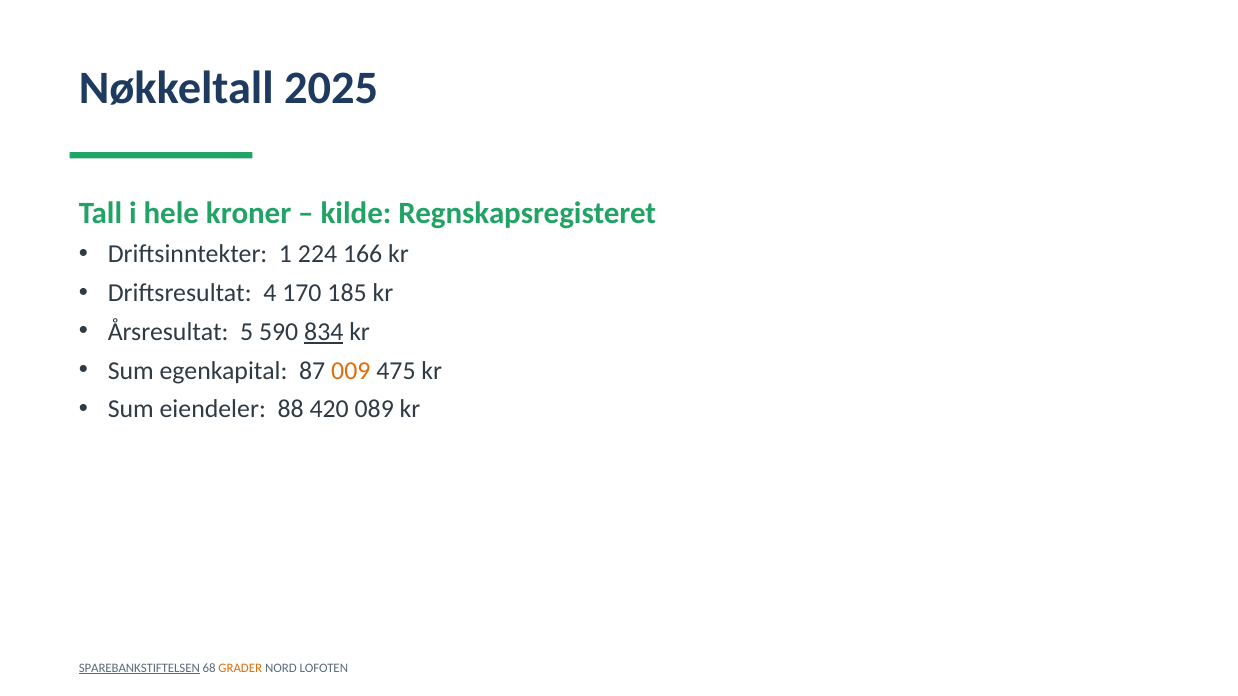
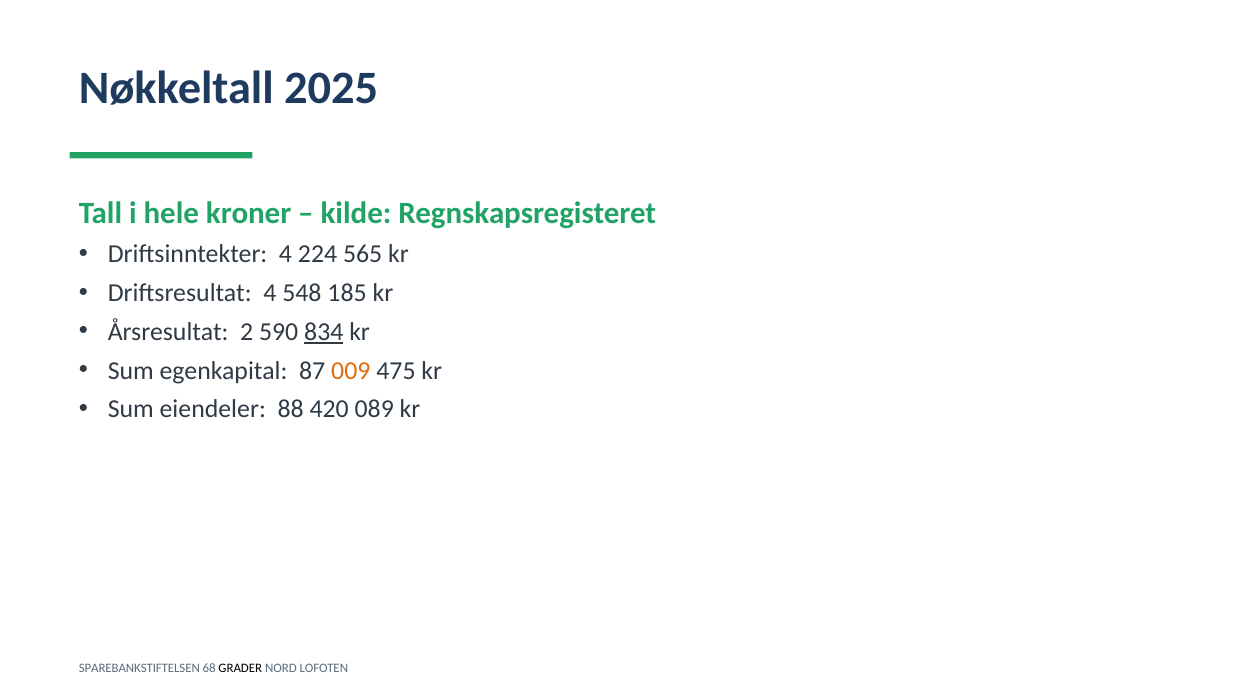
Driftsinntekter 1: 1 -> 4 (286, 255)
166: 166 -> 565 (363, 255)
170: 170 -> 548 (302, 293)
5: 5 -> 2 (247, 332)
SPAREBANKSTIFTELSEN underline: present -> none (139, 668)
GRADER colour: orange -> black (240, 668)
